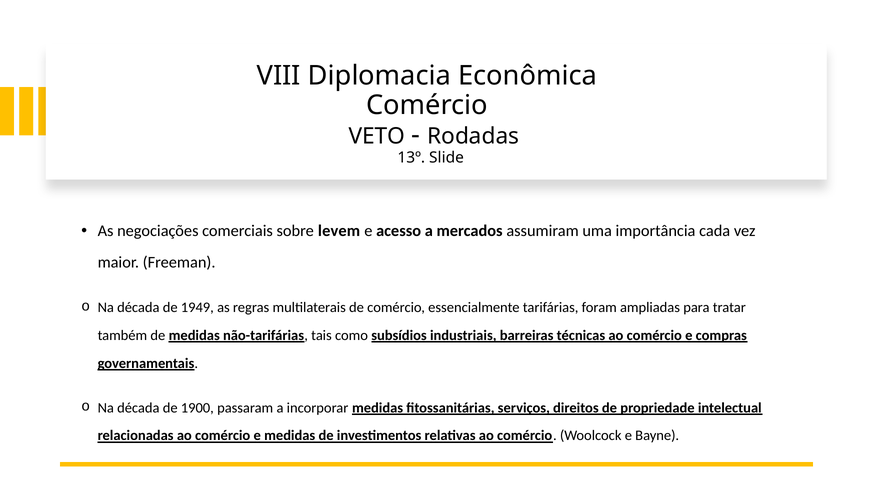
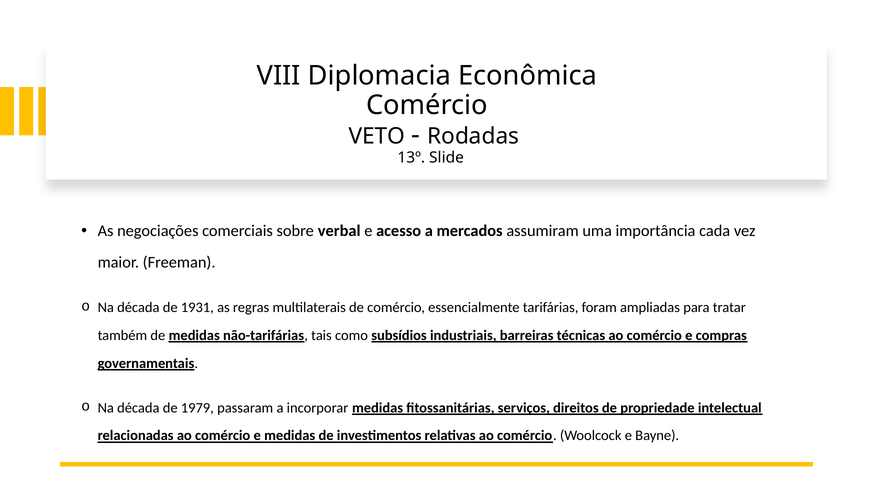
levem: levem -> verbal (339, 231)
1949: 1949 -> 1931 (197, 308)
1900: 1900 -> 1979 (197, 408)
